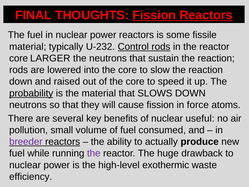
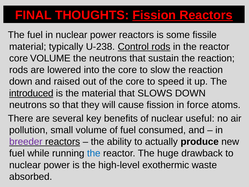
U-232: U-232 -> U-238 (100, 47)
core LARGER: LARGER -> VOLUME (50, 58)
probability: probability -> introduced (31, 93)
the colour: purple -> blue (94, 153)
efficiency: efficiency -> absorbed (31, 176)
